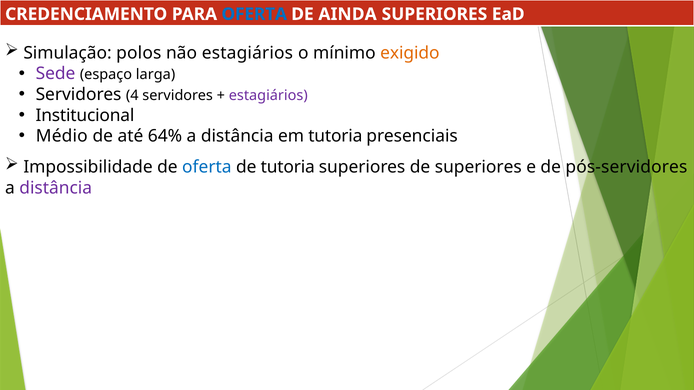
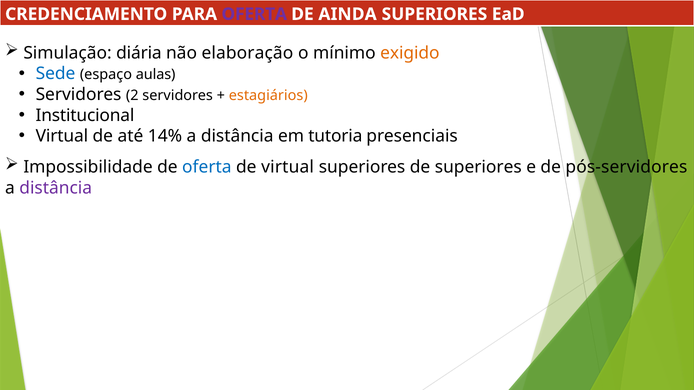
OFERTA colour: blue -> purple (254, 14)
polos: polos -> diária (139, 53)
não estagiários: estagiários -> elaboração (247, 53)
Sede colour: purple -> blue (56, 74)
larga: larga -> aulas (156, 75)
4: 4 -> 2 (132, 96)
estagiários colour: purple -> orange (268, 96)
Médio: Médio -> Virtual (62, 136)
64%: 64% -> 14% (165, 136)
de tutoria: tutoria -> virtual (288, 167)
